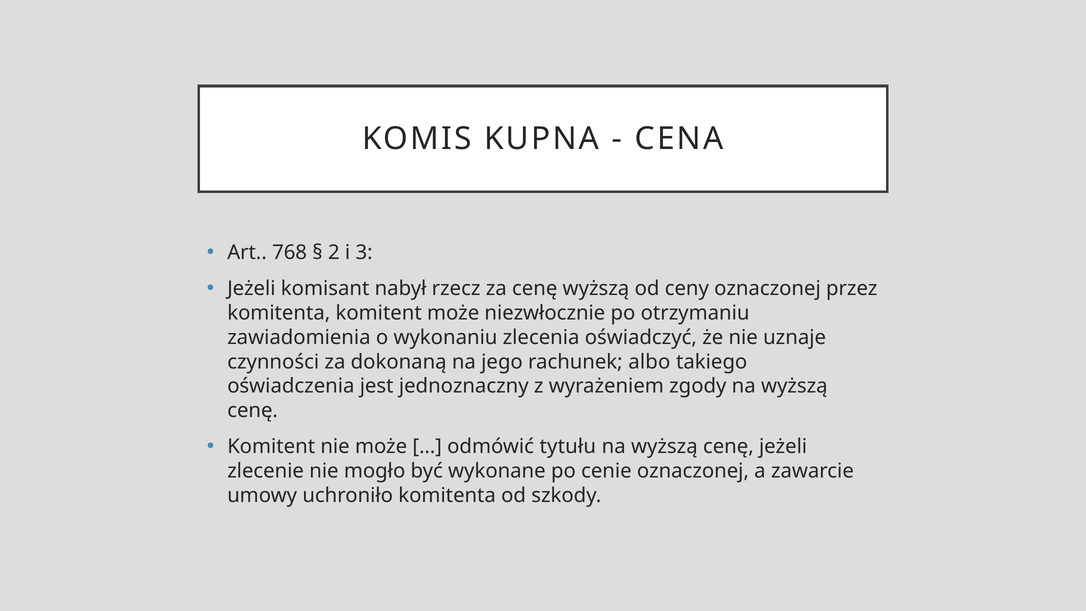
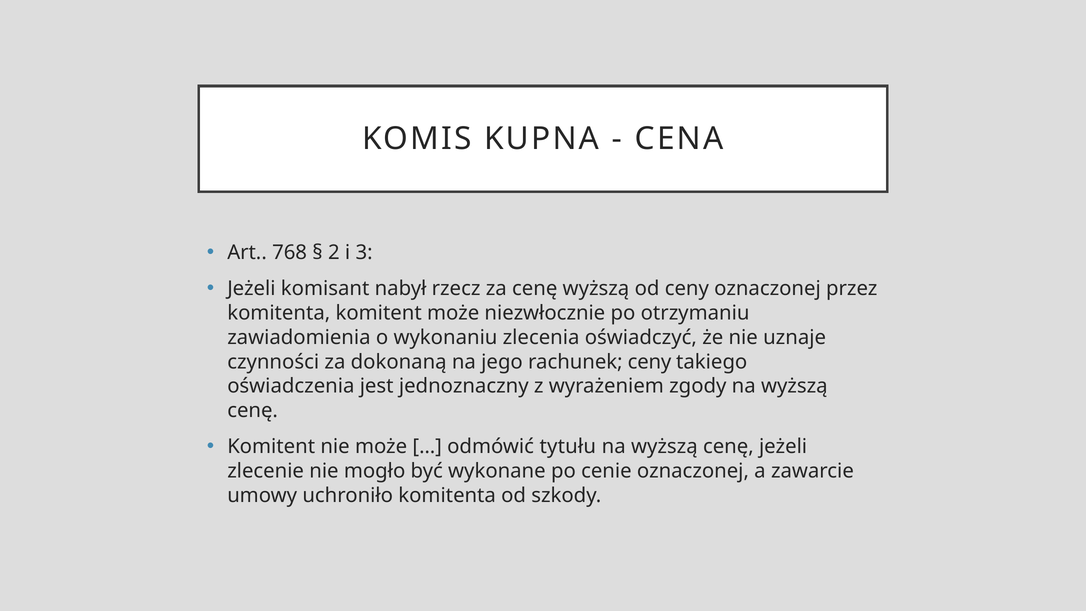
rachunek albo: albo -> ceny (650, 362)
